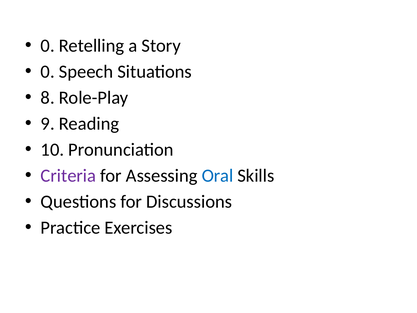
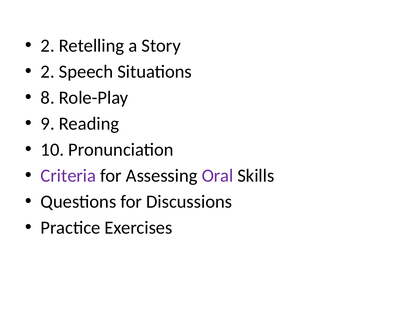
0: 0 -> 2 (48, 46)
0: 0 -> 2 (48, 72)
Oral colour: blue -> purple (218, 176)
